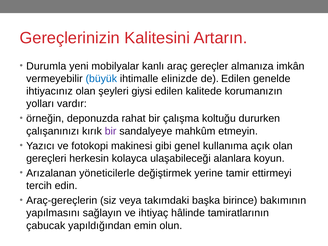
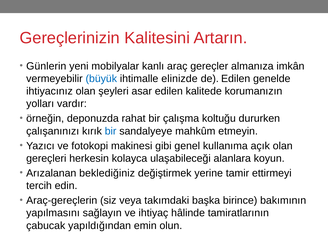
Durumla: Durumla -> Günlerin (46, 66)
giysi: giysi -> asar (142, 91)
bir colour: purple -> blue (111, 131)
yöneticilerle: yöneticilerle -> beklediğiniz (107, 173)
